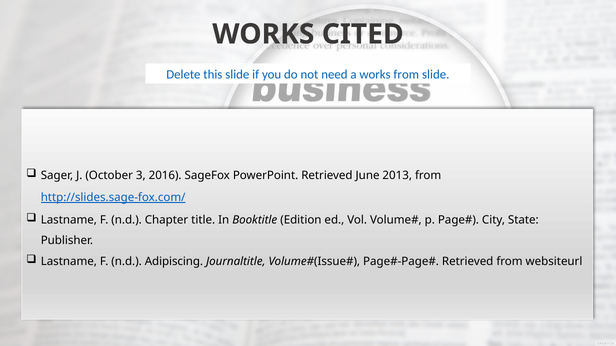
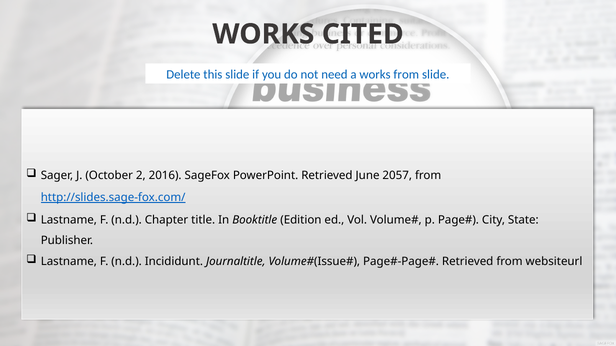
3: 3 -> 2 (141, 176)
2013: 2013 -> 2057 (397, 176)
Adipiscing: Adipiscing -> Incididunt (174, 262)
